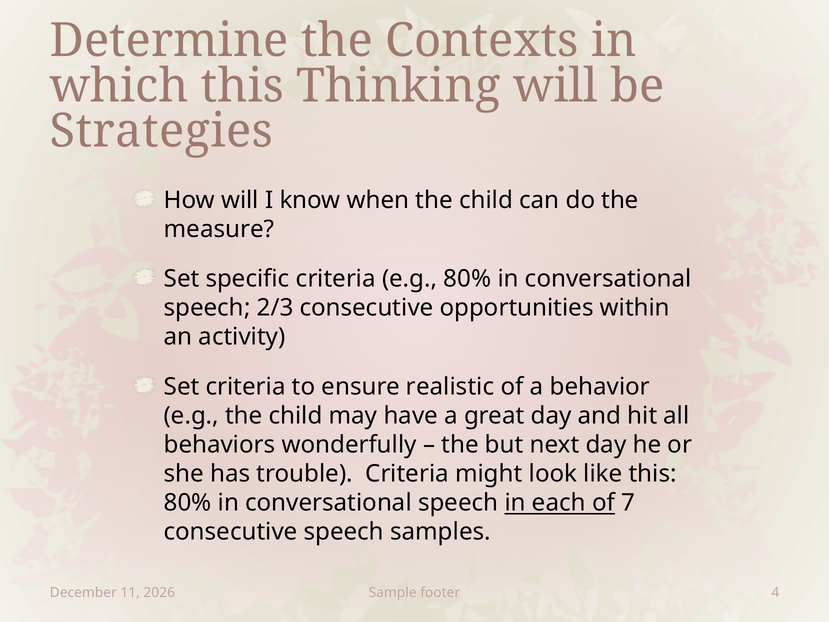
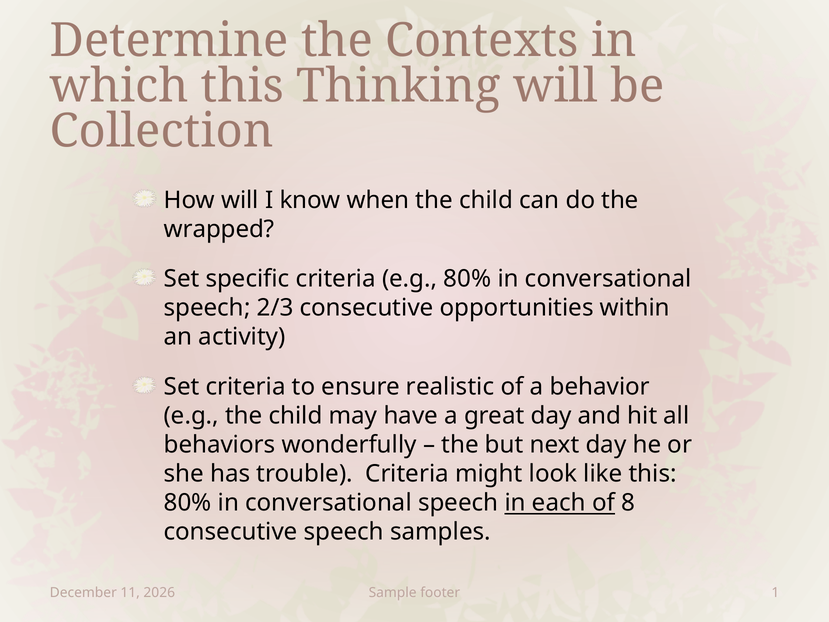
Strategies: Strategies -> Collection (162, 131)
measure: measure -> wrapped (219, 229)
7: 7 -> 8 (628, 503)
4: 4 -> 1 (775, 593)
